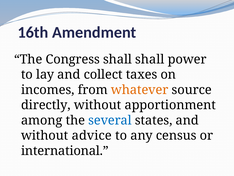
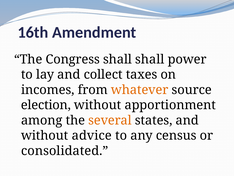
directly: directly -> election (46, 105)
several colour: blue -> orange (110, 120)
international: international -> consolidated (65, 150)
